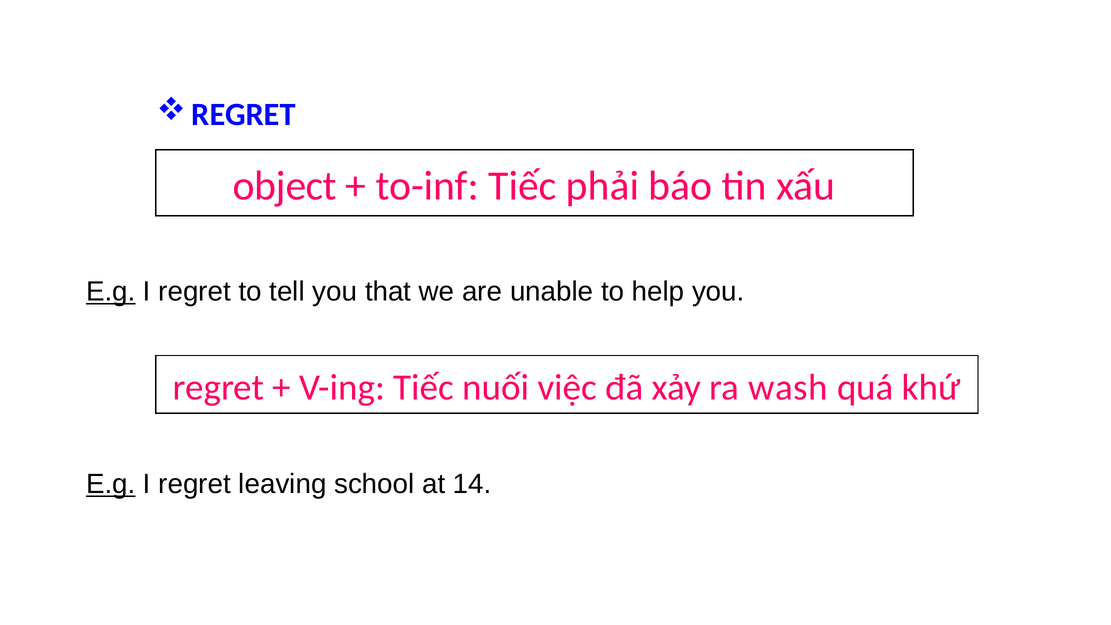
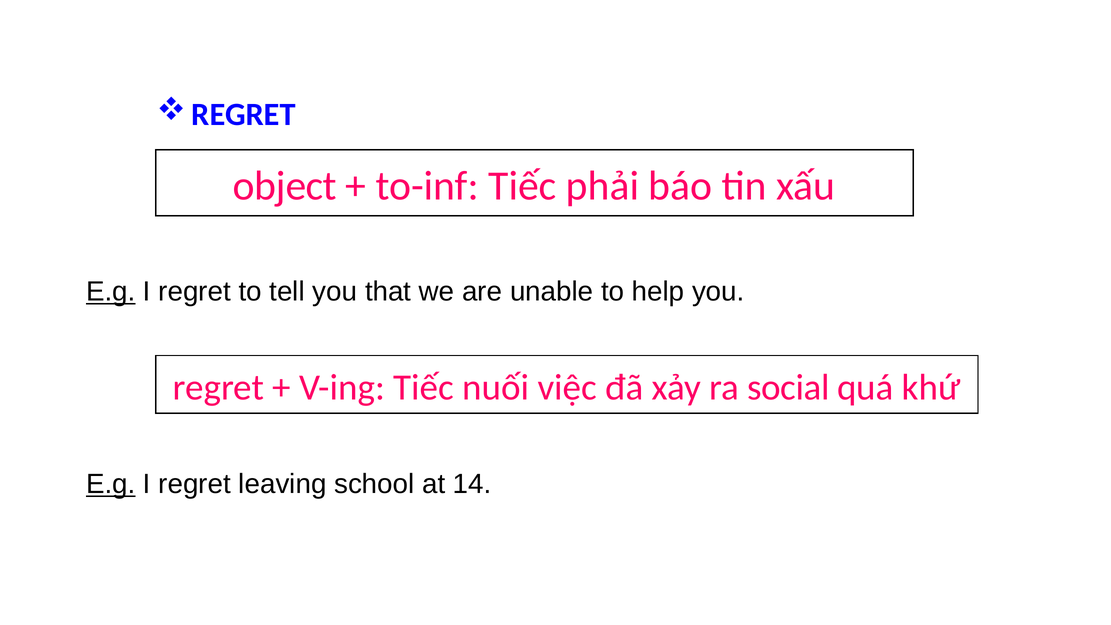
wash: wash -> social (788, 387)
